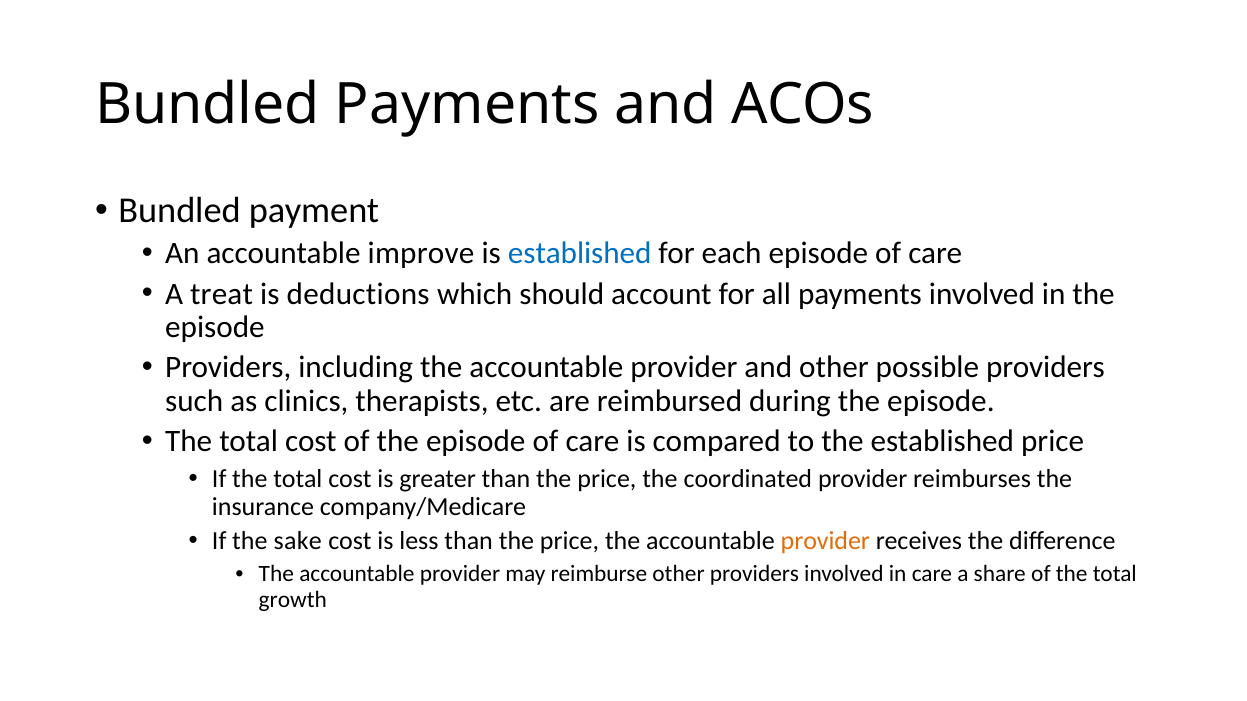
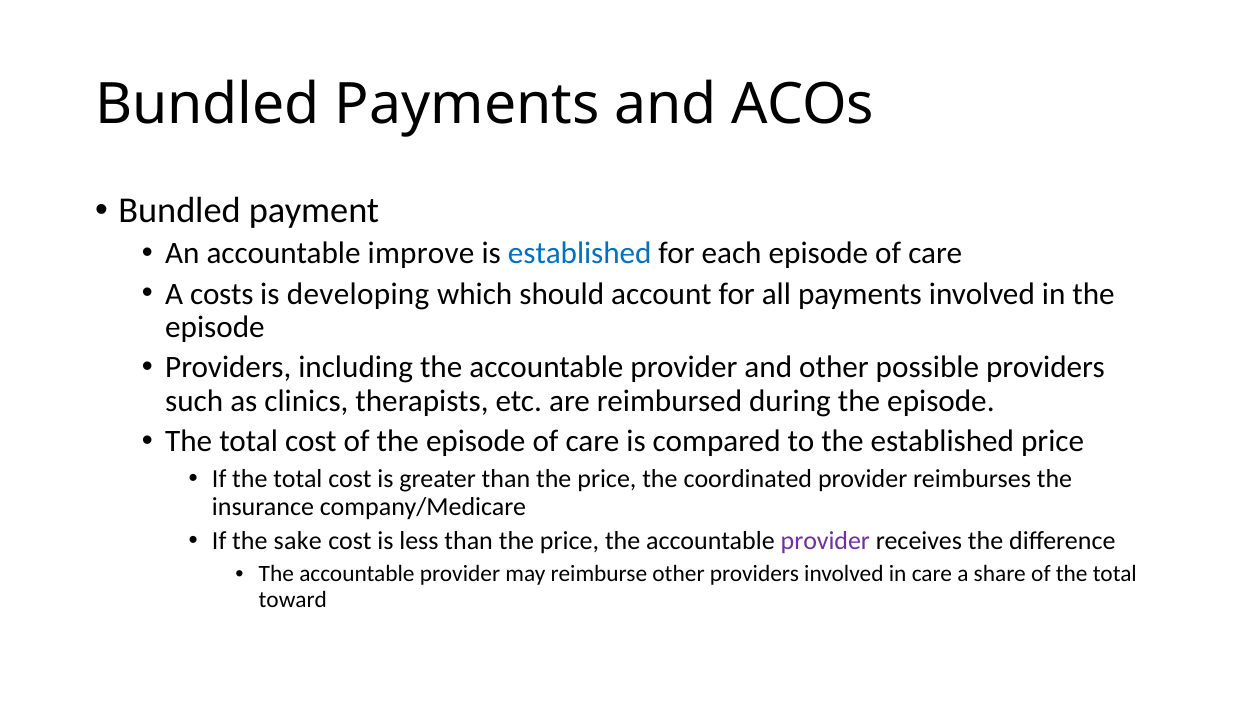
treat: treat -> costs (222, 294)
deductions: deductions -> developing (358, 294)
provider colour: orange -> purple (825, 541)
growth: growth -> toward (293, 600)
